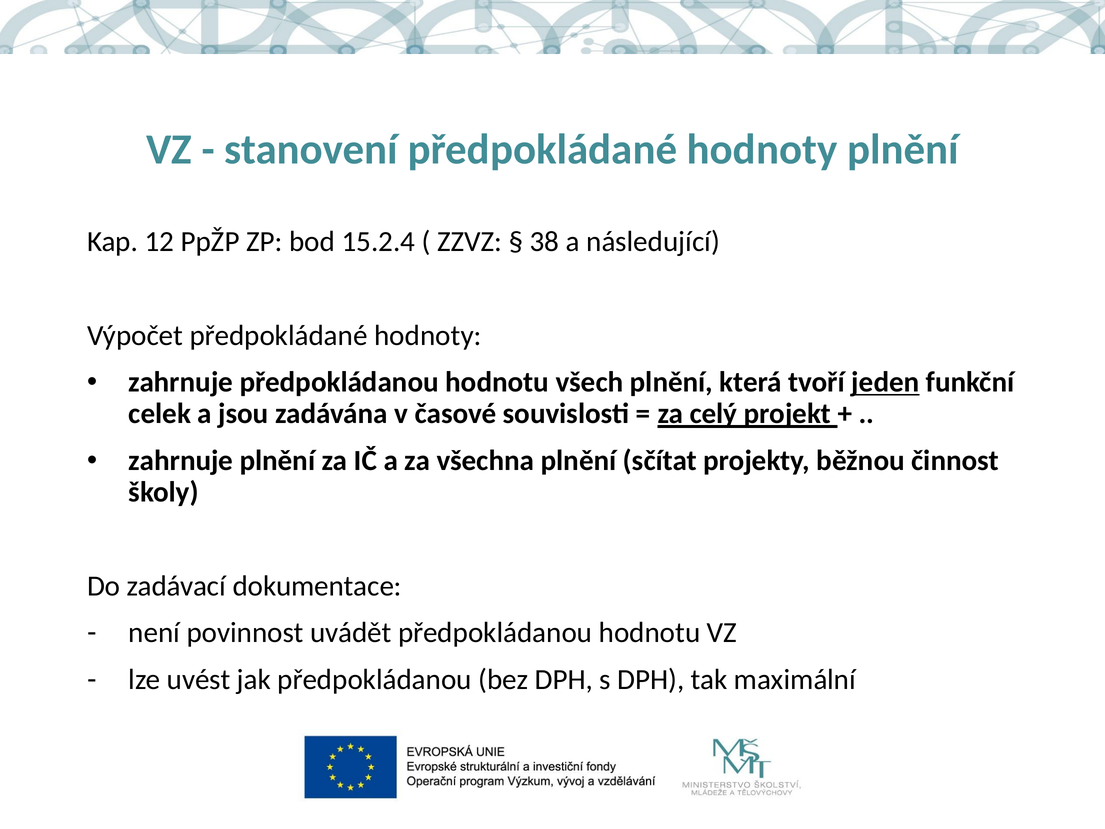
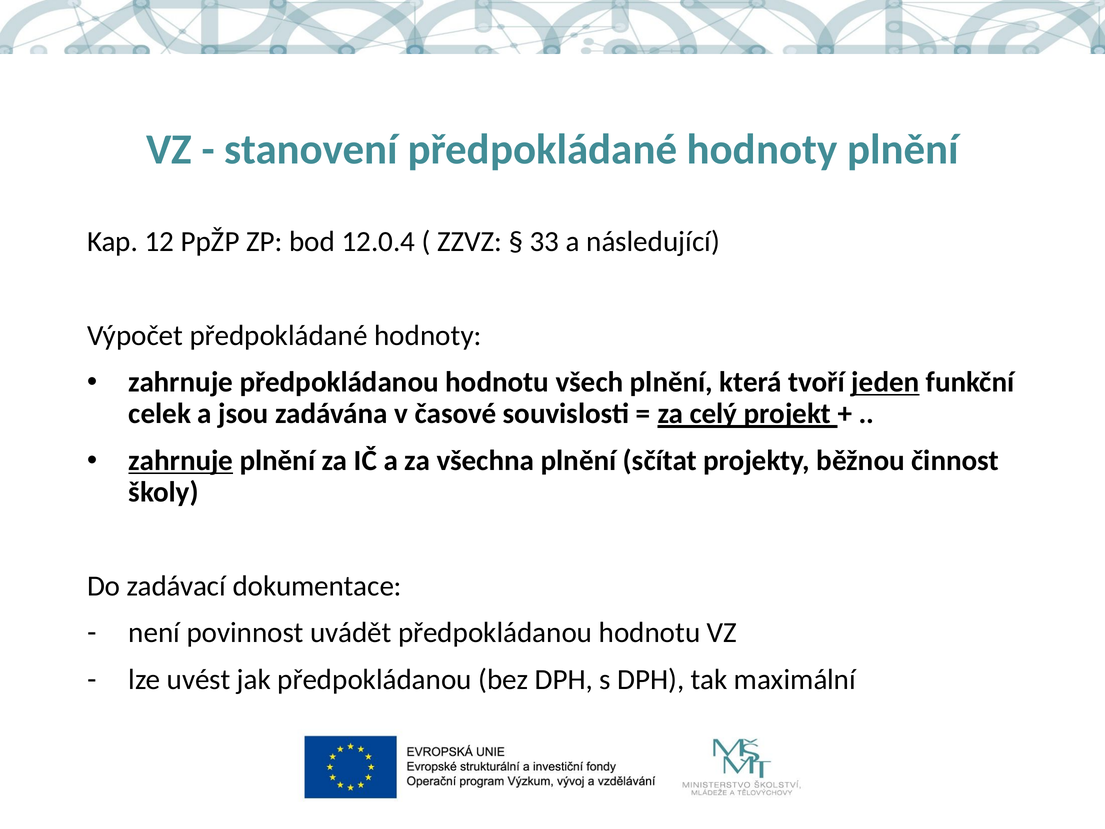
15.2.4: 15.2.4 -> 12.0.4 (378, 242)
38: 38 -> 33 (544, 242)
zahrnuje underline: none -> present (181, 461)
